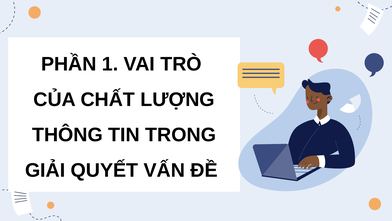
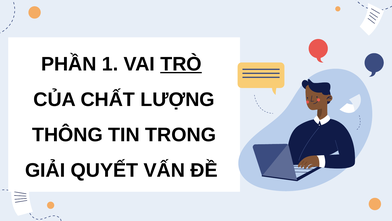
TRÒ underline: none -> present (181, 64)
